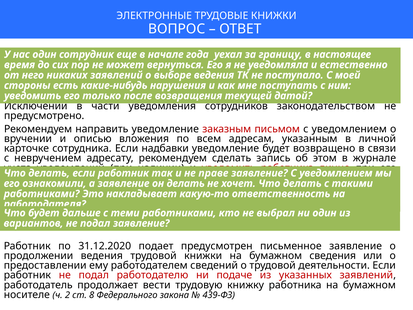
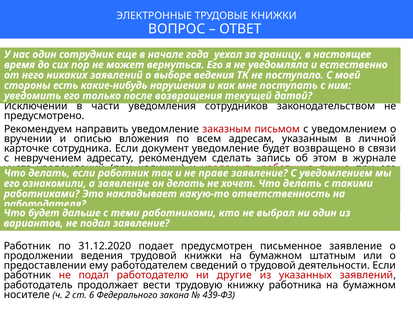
надбавки: надбавки -> документ (165, 148)
сведения: сведения -> штатным (333, 255)
подаче: подаче -> другие (234, 275)
8: 8 -> 6 (92, 295)
